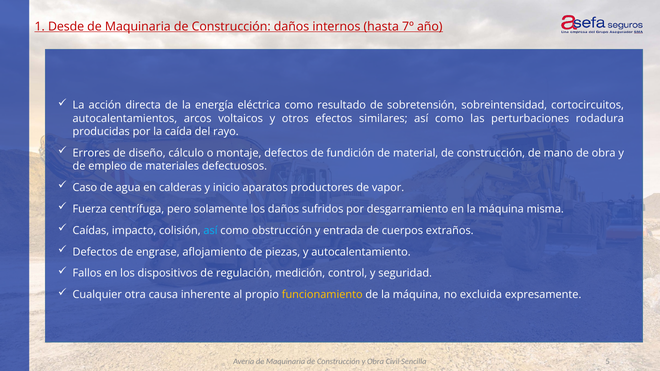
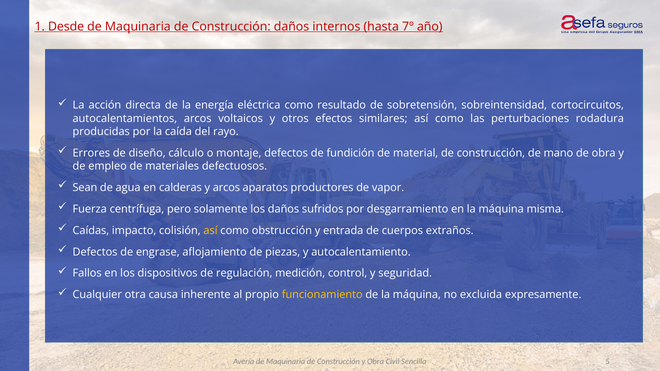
Caso: Caso -> Sean (85, 188)
y inicio: inicio -> arcos (226, 188)
así colour: light blue -> yellow (211, 231)
